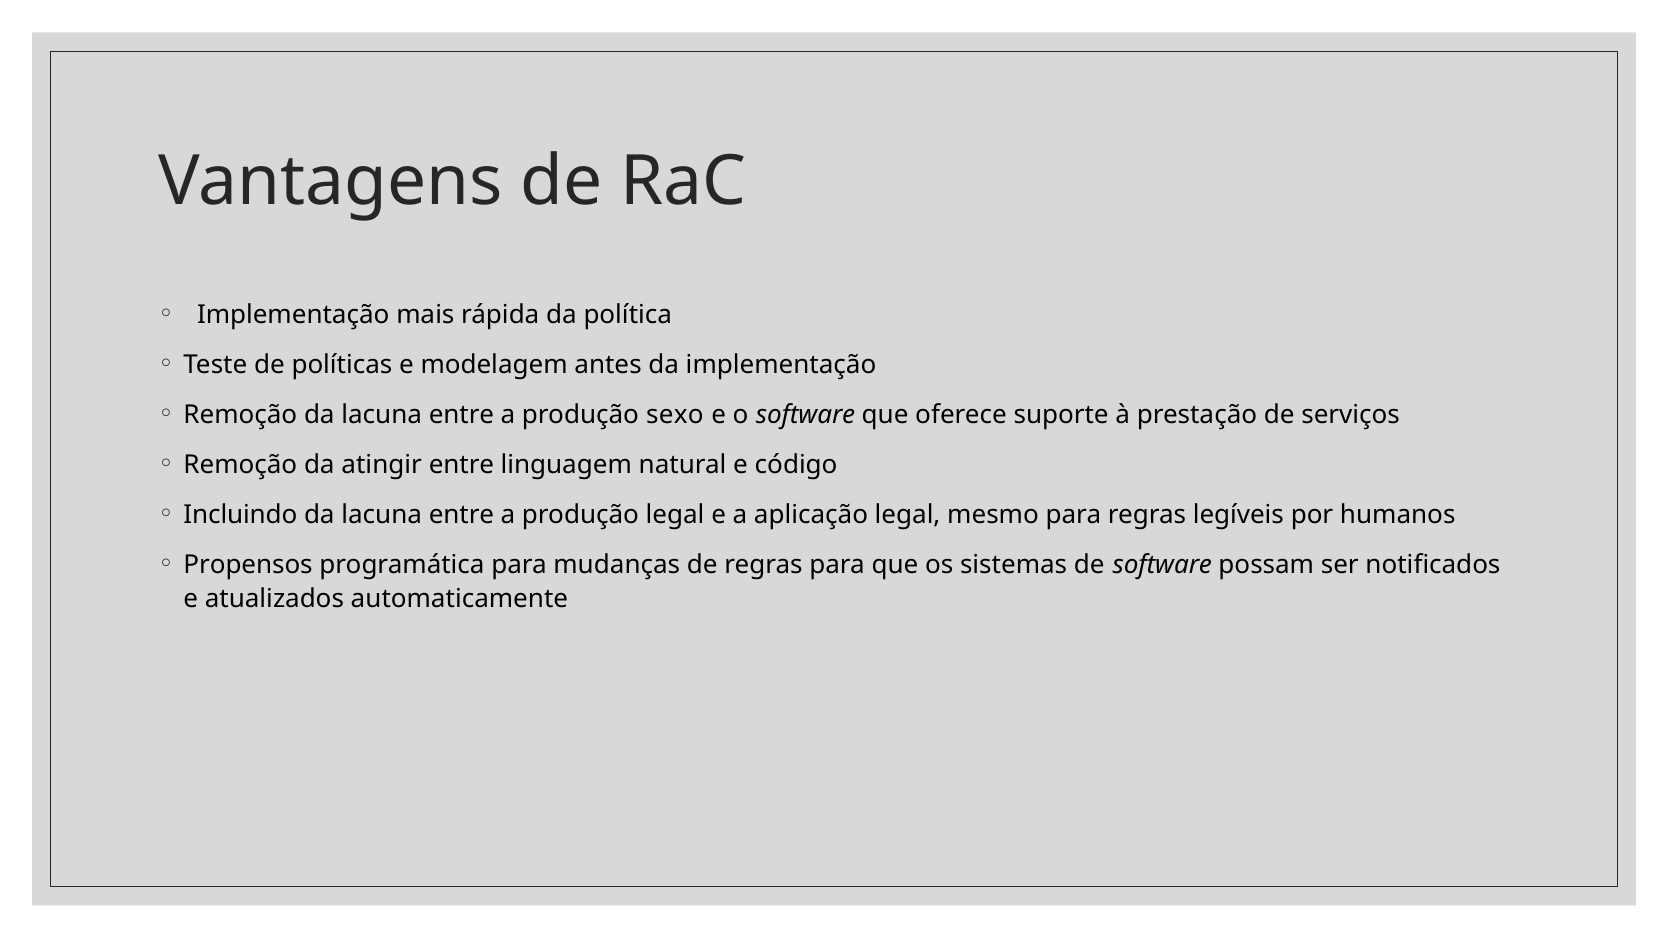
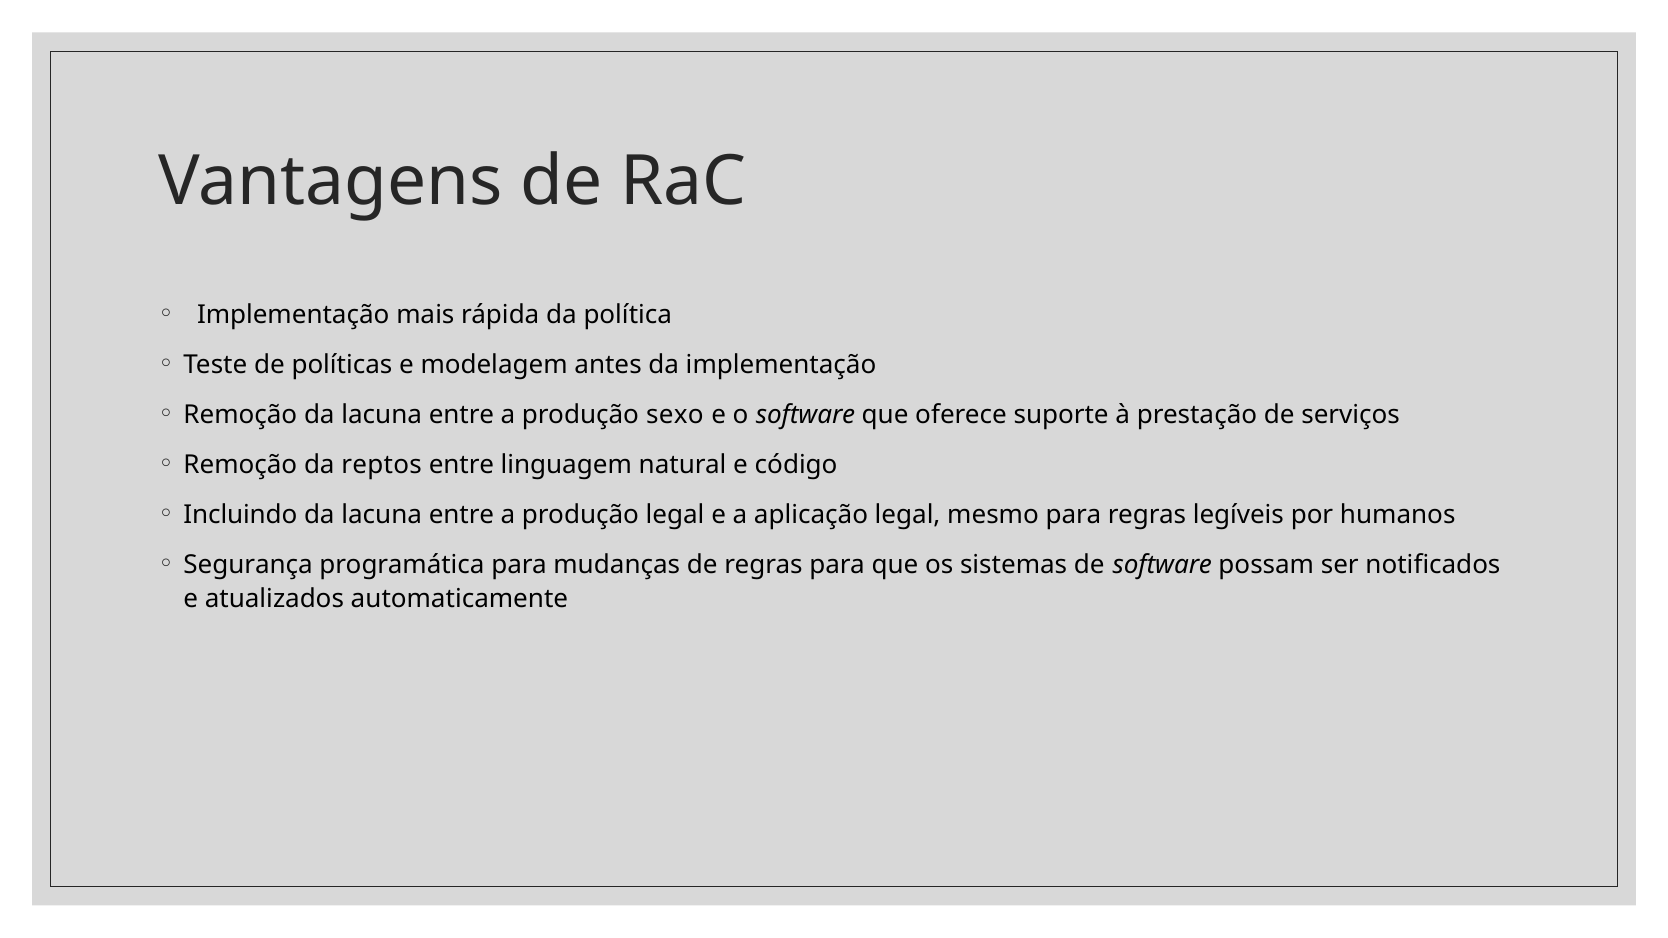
atingir: atingir -> reptos (382, 465)
Propensos: Propensos -> Segurança (248, 565)
